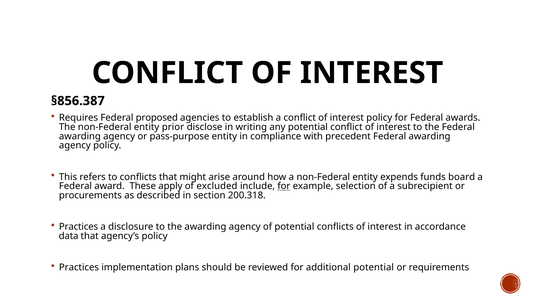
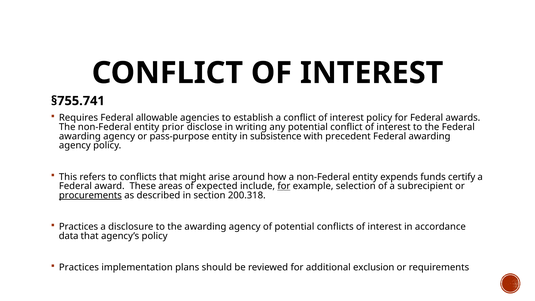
§856.387: §856.387 -> §755.741 (78, 101)
proposed: proposed -> allowable (157, 118)
compliance: compliance -> subsistence (276, 136)
board: board -> certify (462, 177)
apply: apply -> areas (170, 186)
excluded: excluded -> expected (217, 186)
procurements underline: none -> present (90, 195)
additional potential: potential -> exclusion (374, 267)
